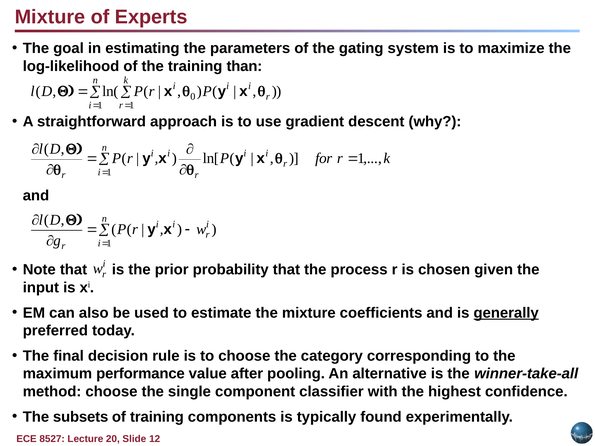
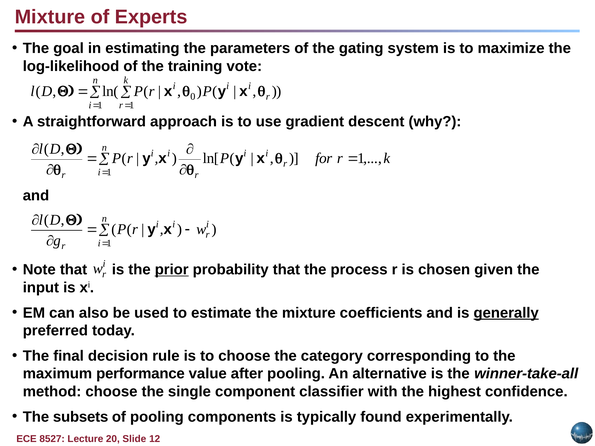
than: than -> vote (244, 66)
prior underline: none -> present (172, 270)
of training: training -> pooling (157, 417)
